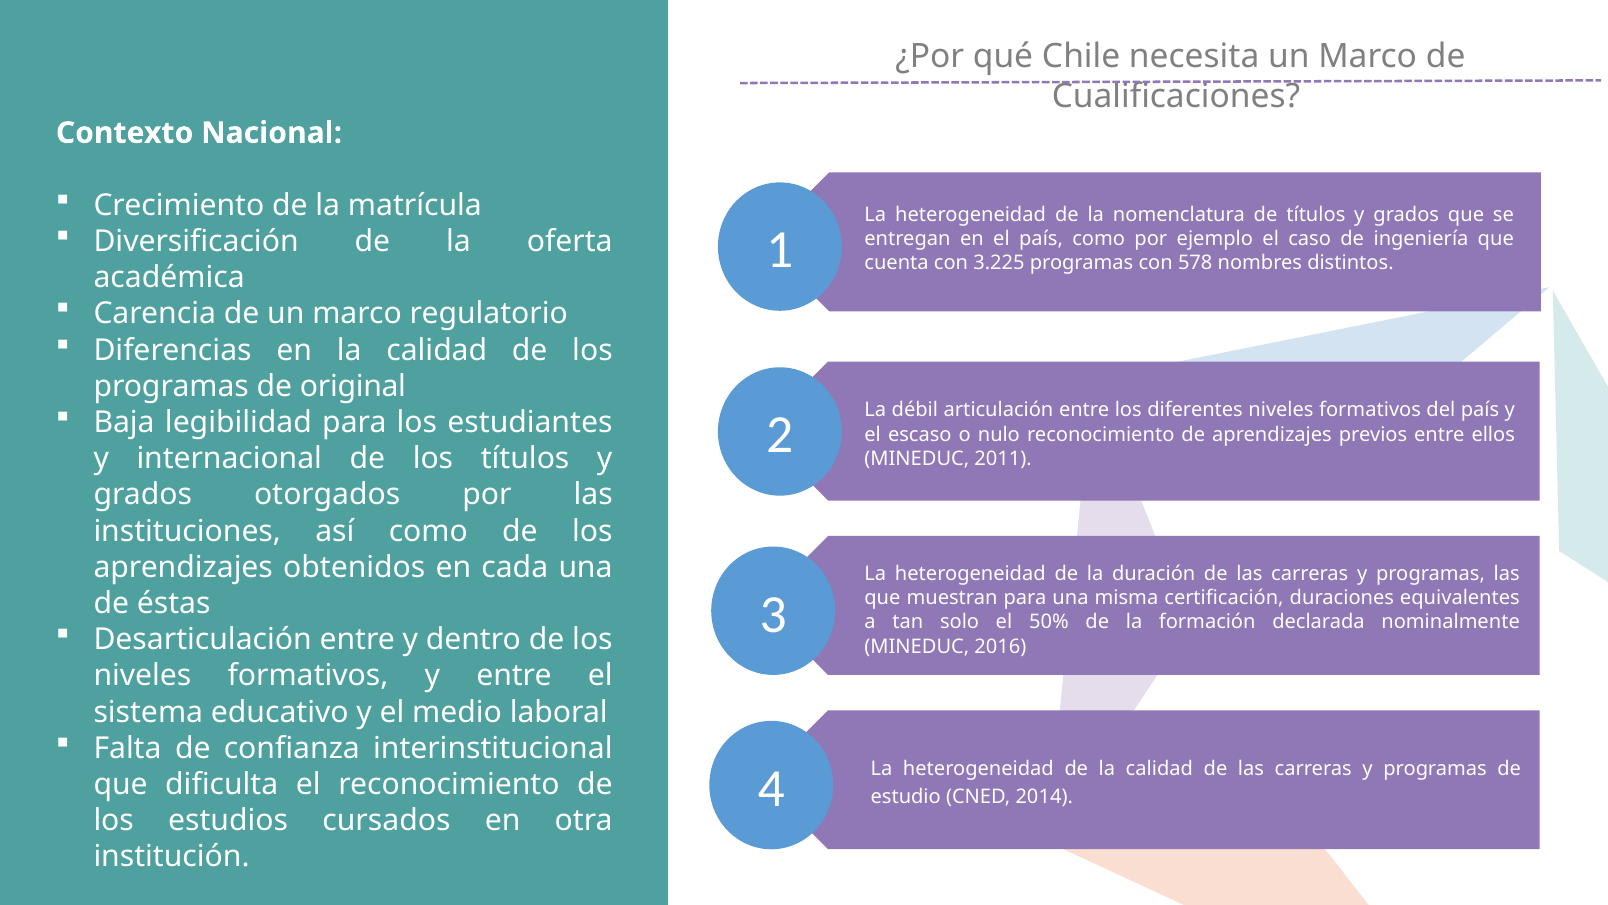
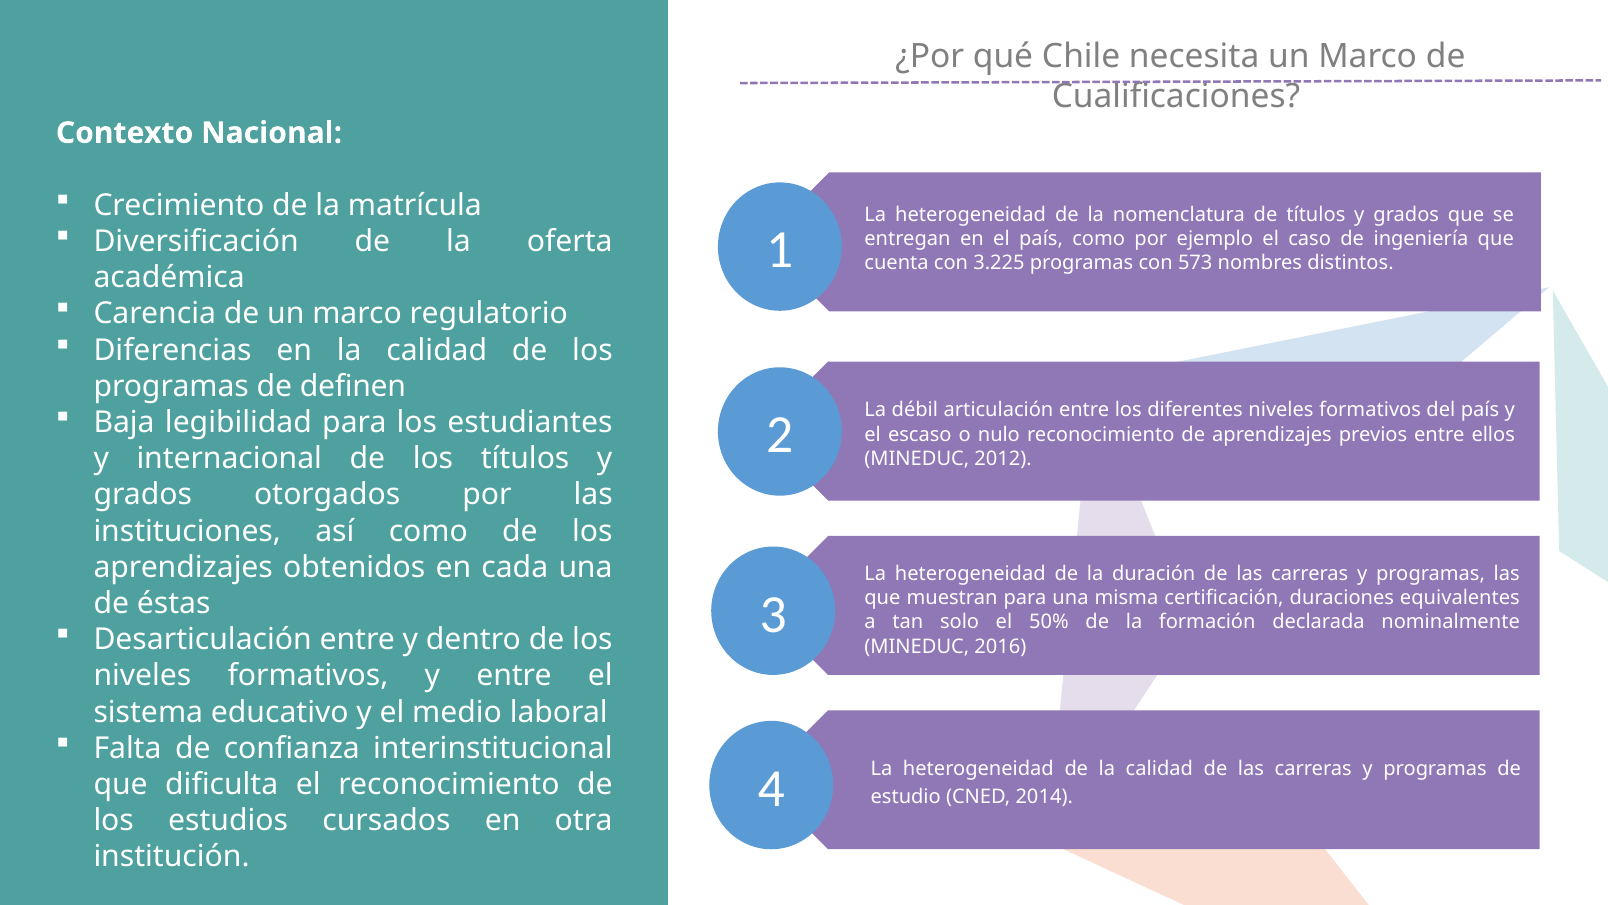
578: 578 -> 573 (1195, 263)
original: original -> definen (353, 386)
2011: 2011 -> 2012 (1003, 458)
